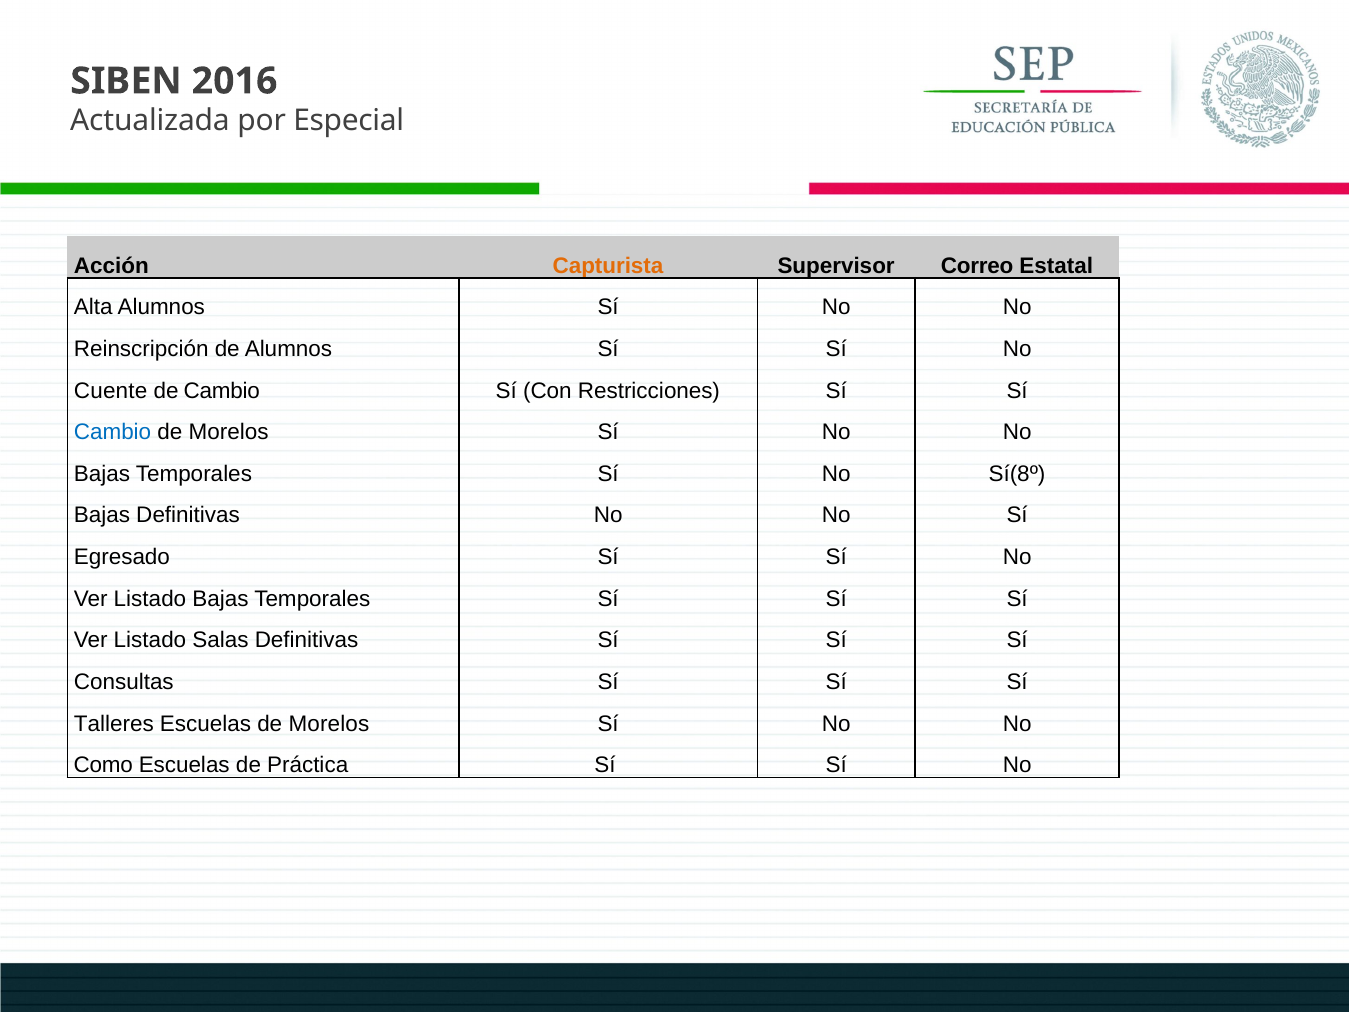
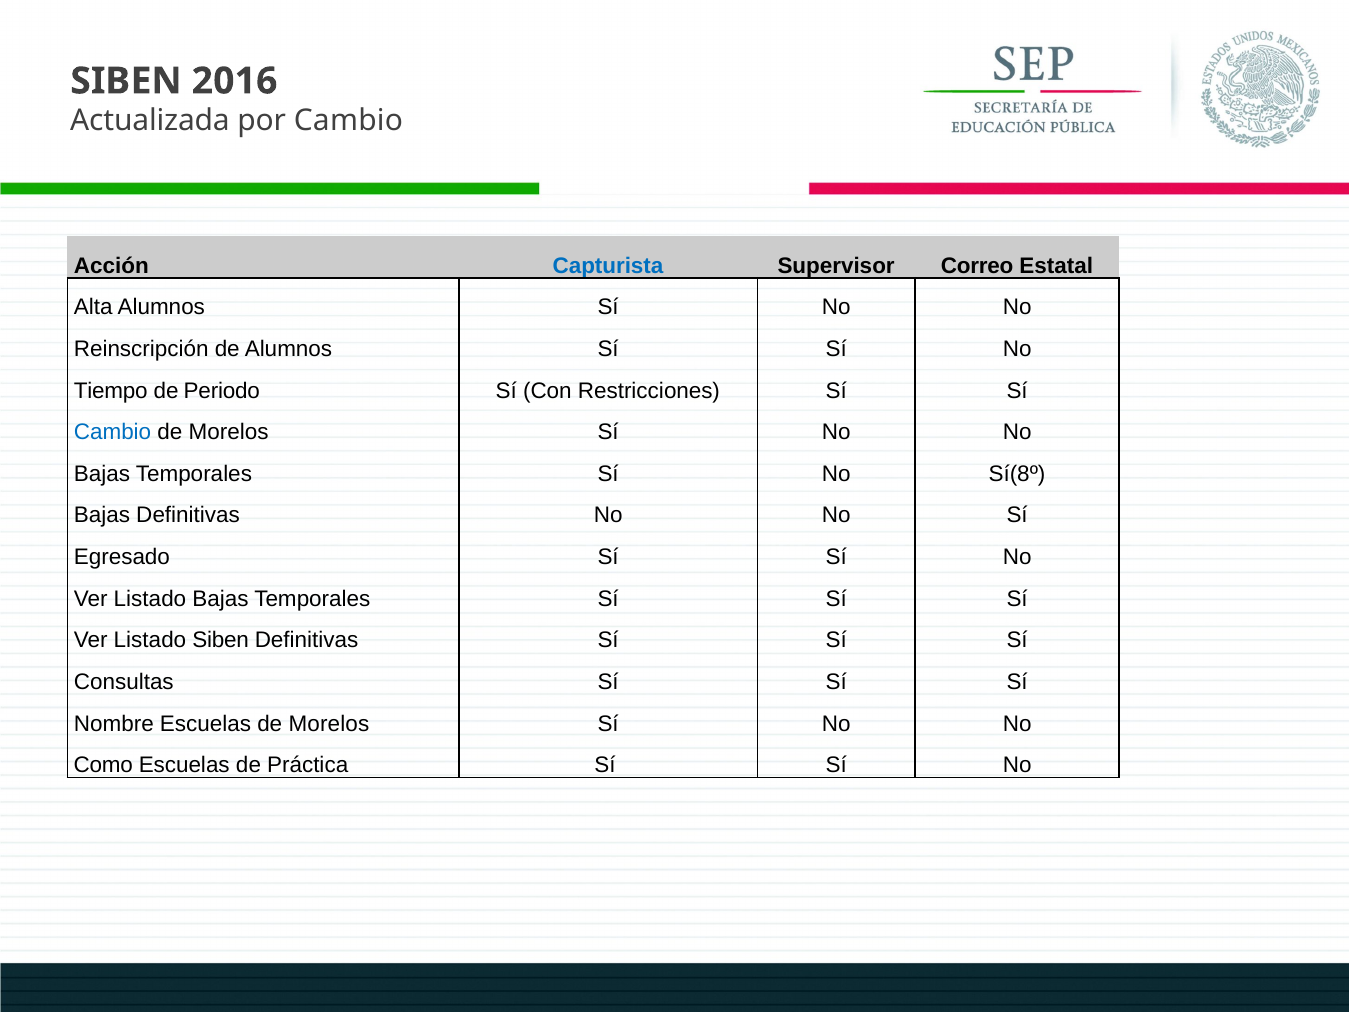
por Especial: Especial -> Cambio (348, 121)
Capturista colour: orange -> blue (608, 266)
Cuente: Cuente -> Tiempo (111, 390)
de Cambio: Cambio -> Periodo (222, 390)
Listado Salas: Salas -> Siben (221, 640)
Talleres: Talleres -> Nombre (114, 724)
